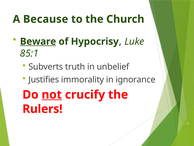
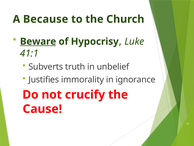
85:1: 85:1 -> 41:1 (29, 53)
not underline: present -> none (52, 94)
Rulers: Rulers -> Cause (42, 109)
